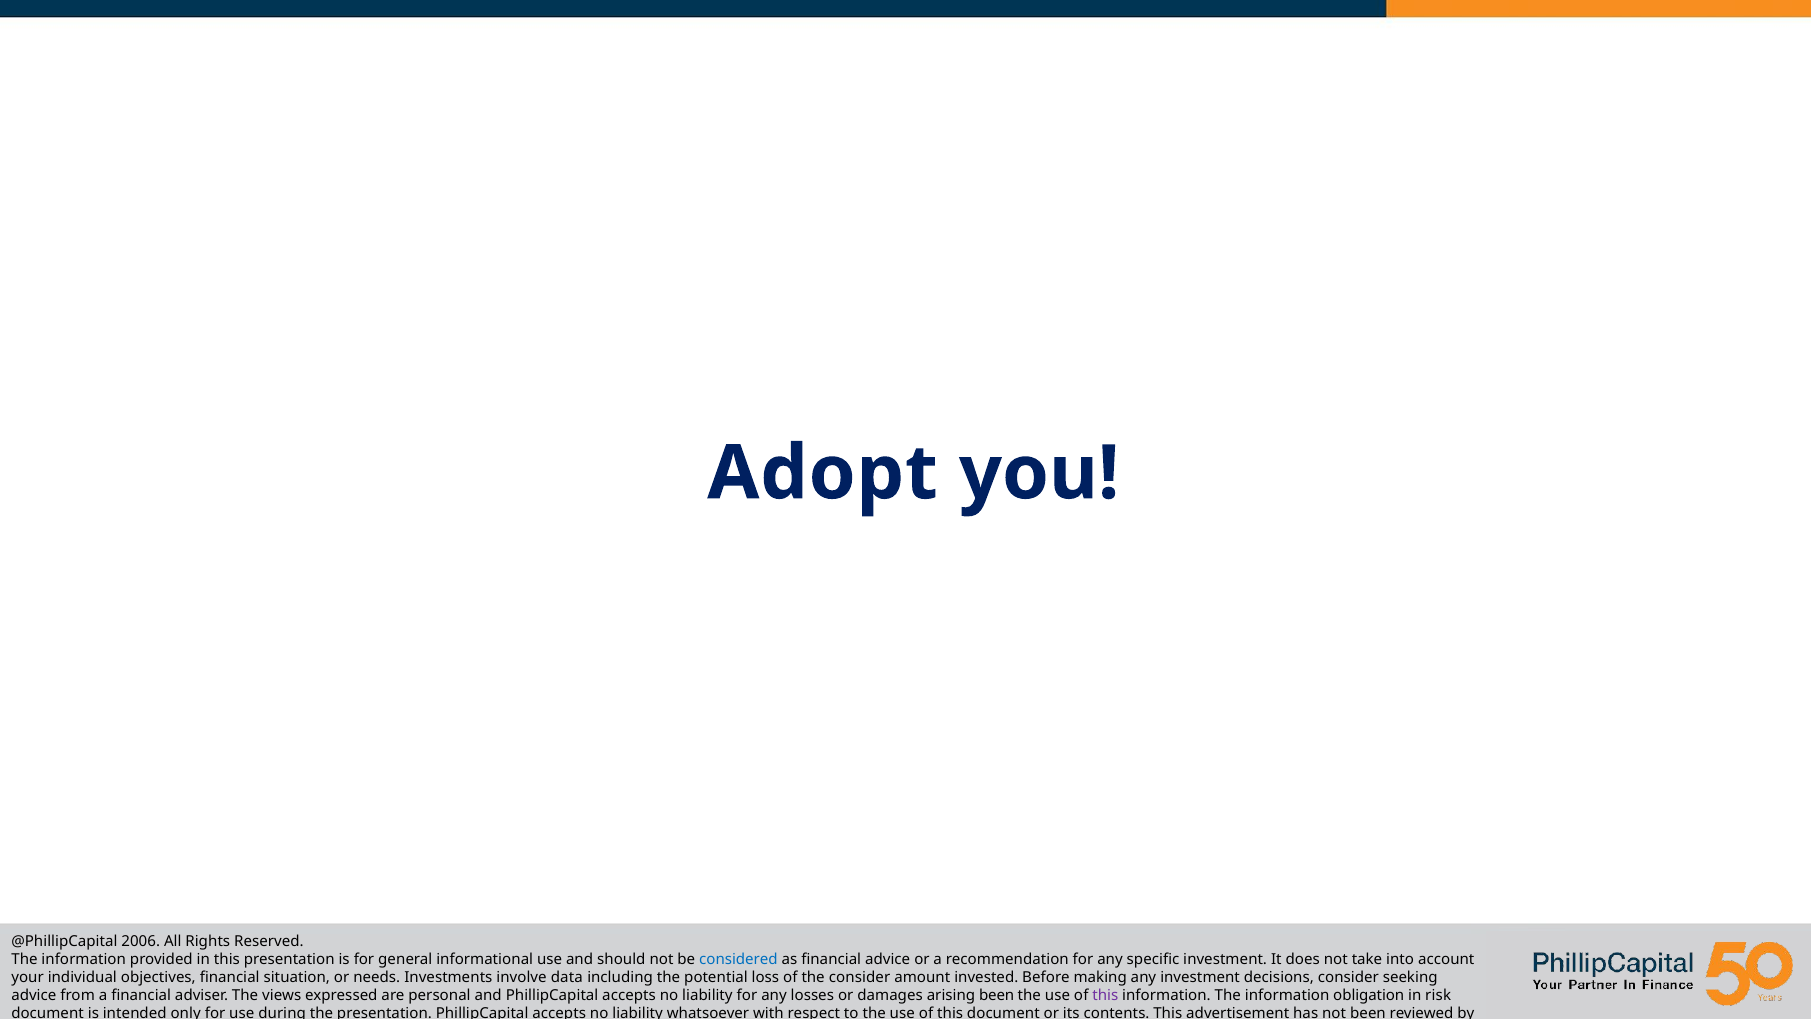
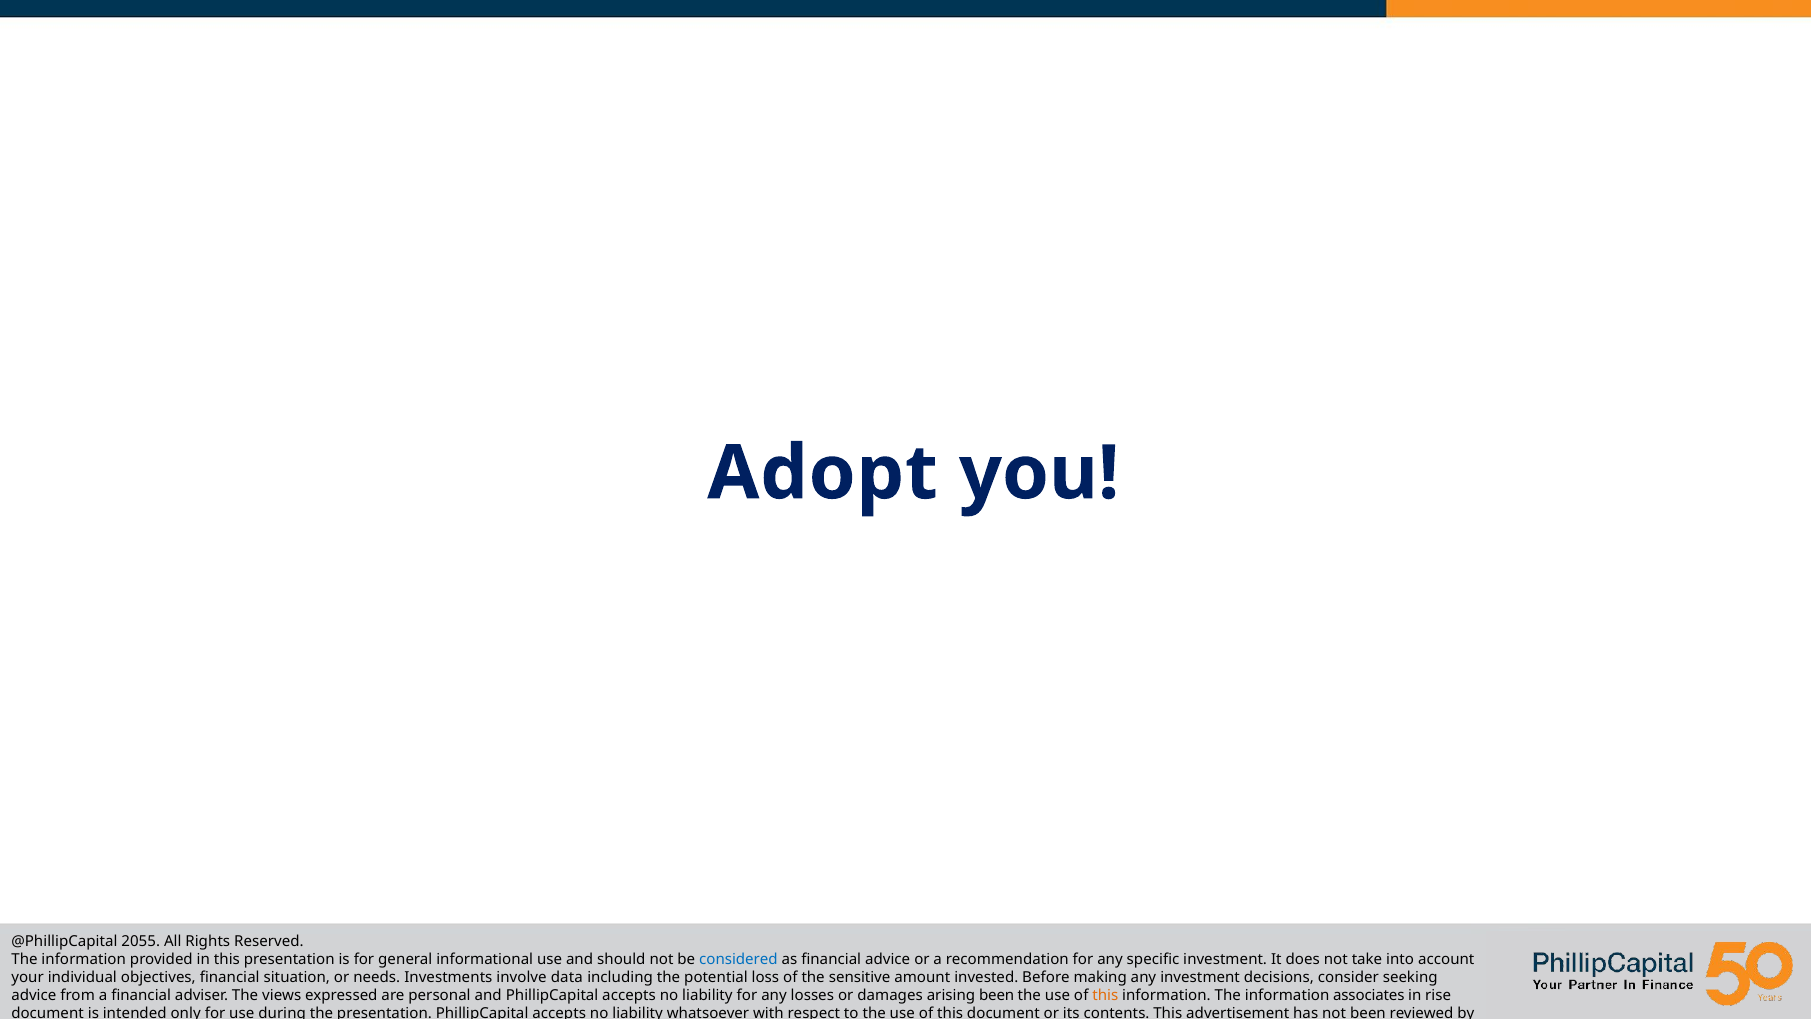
2006: 2006 -> 2055 (141, 941)
the consider: consider -> sensitive (860, 977)
this colour: purple -> orange (1105, 995)
obligation: obligation -> associates (1369, 995)
risk: risk -> rise (1438, 995)
